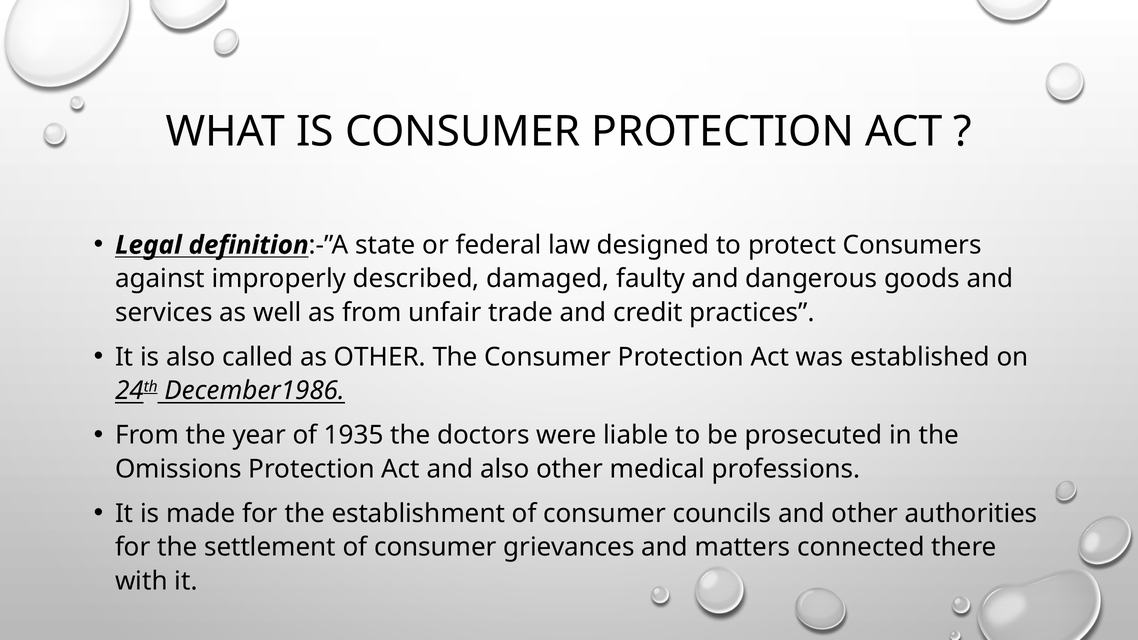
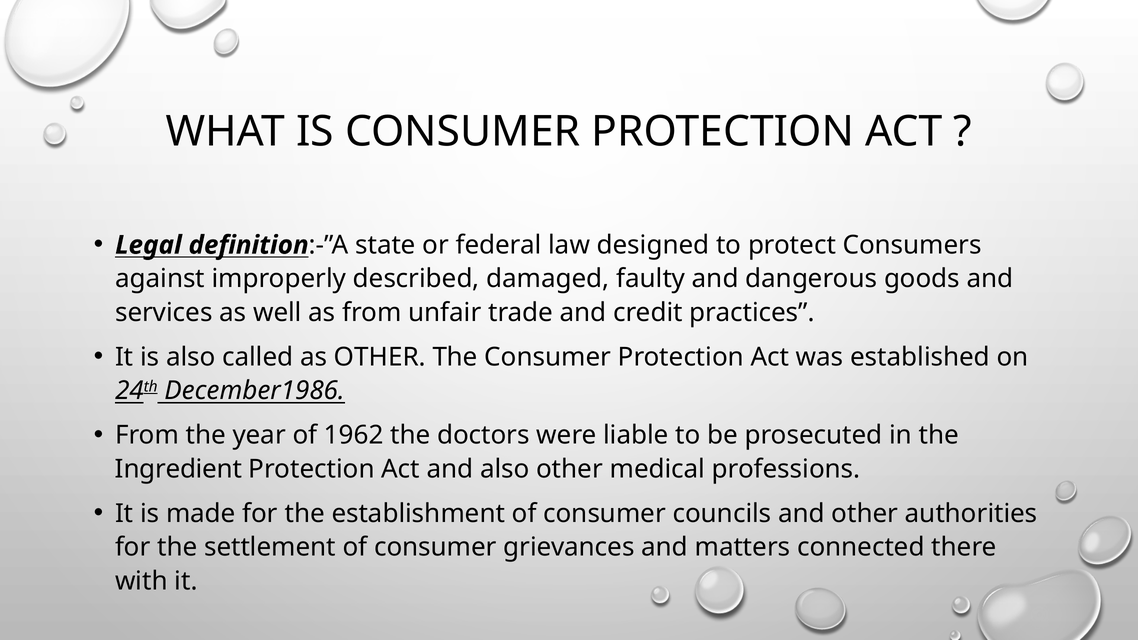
1935: 1935 -> 1962 (354, 435)
Omissions: Omissions -> Ingredient (179, 469)
